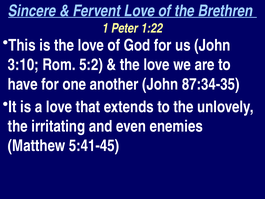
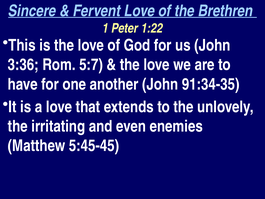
3:10: 3:10 -> 3:36 (23, 65)
5:2: 5:2 -> 5:7 (91, 65)
87:34-35: 87:34-35 -> 91:34-35 (211, 84)
5:41-45: 5:41-45 -> 5:45-45 (94, 146)
